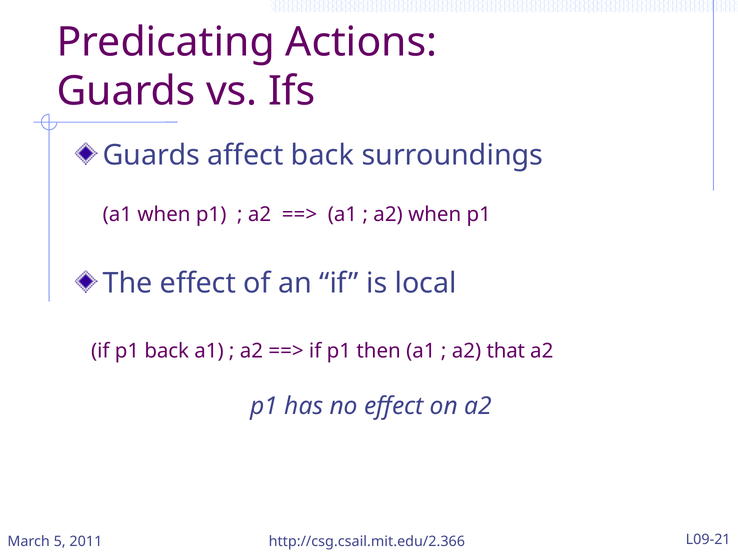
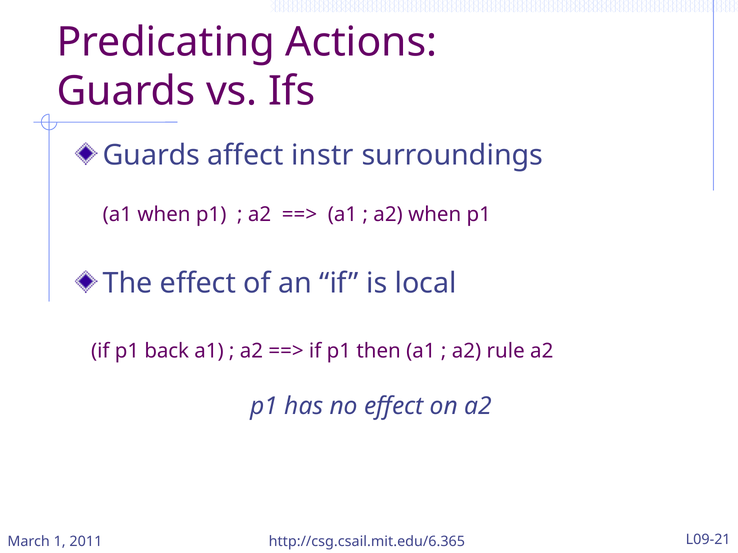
affect back: back -> instr (322, 156)
that: that -> rule (506, 351)
5: 5 -> 1 (60, 542)
http://csg.csail.mit.edu/2.366: http://csg.csail.mit.edu/2.366 -> http://csg.csail.mit.edu/6.365 (367, 542)
